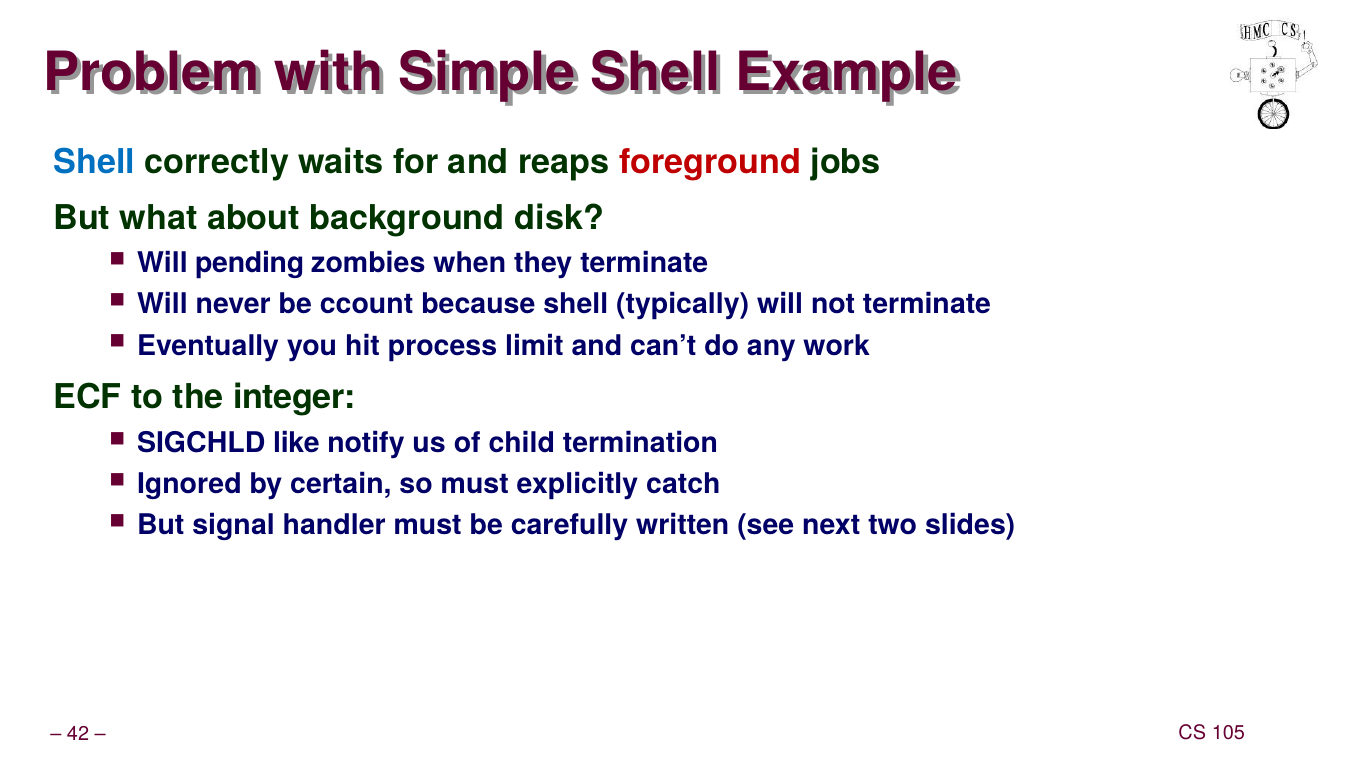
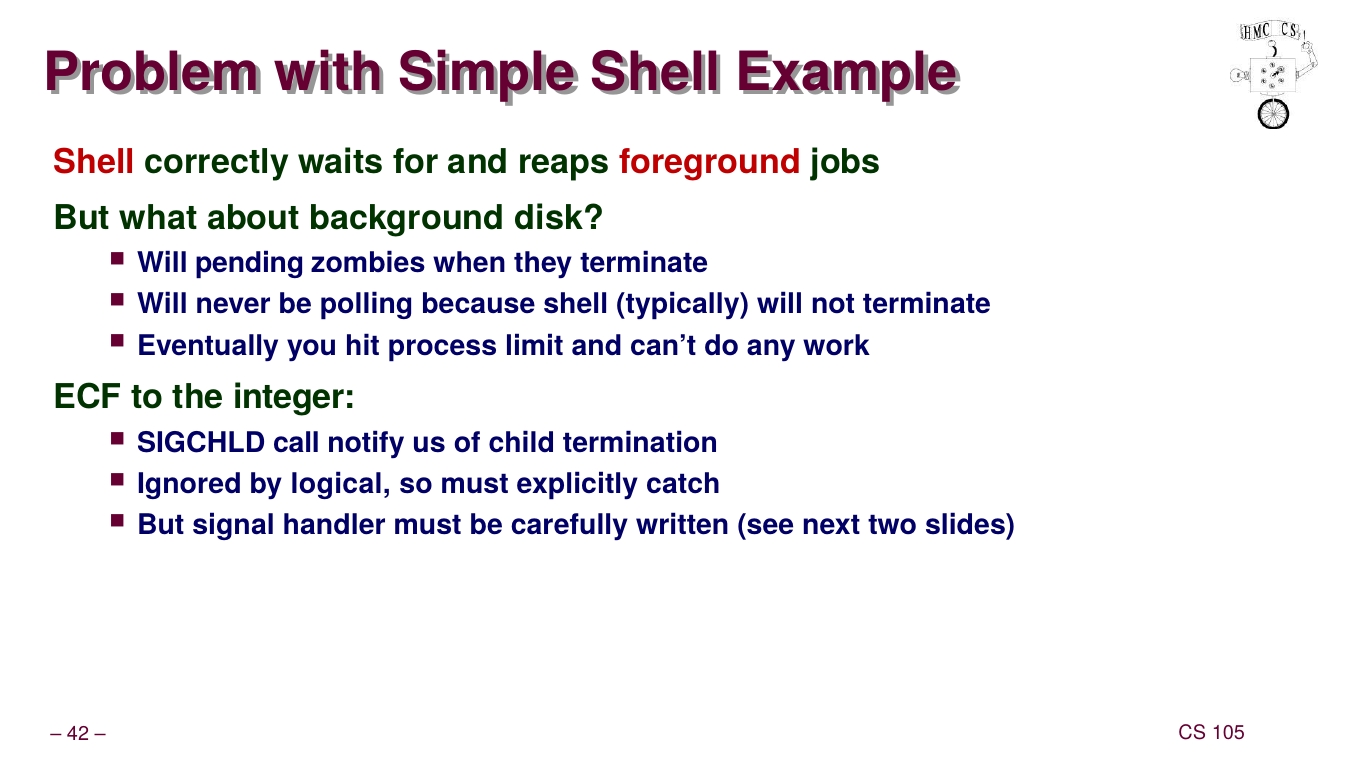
Shell colour: blue -> red (94, 162)
ccount: ccount -> polling (367, 304)
like: like -> call (296, 443)
certain: certain -> logical (341, 484)
